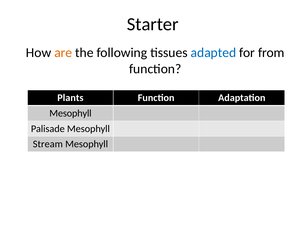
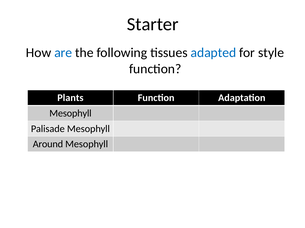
are colour: orange -> blue (63, 53)
from: from -> style (271, 53)
Stream: Stream -> Around (48, 145)
